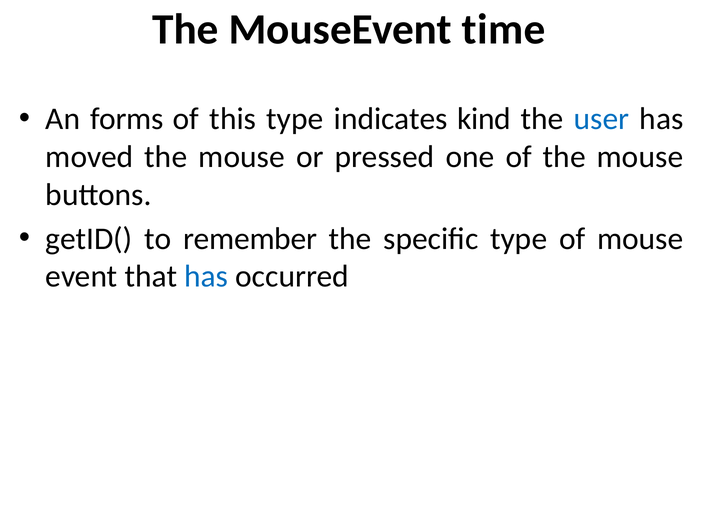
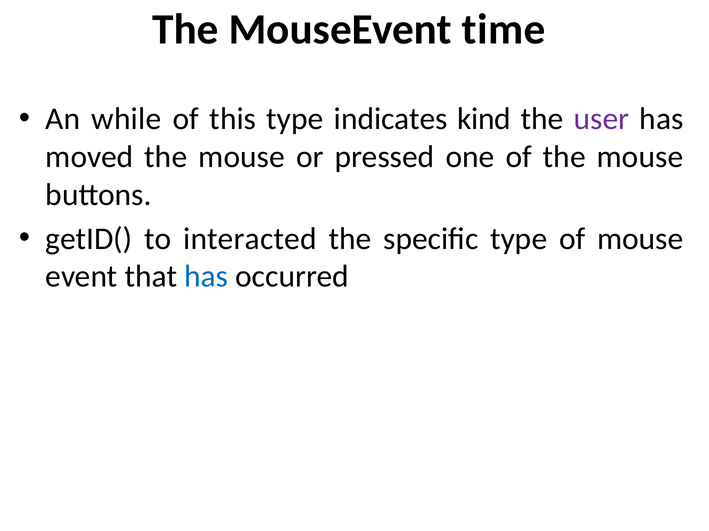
forms: forms -> while (126, 119)
user colour: blue -> purple (601, 119)
remember: remember -> interacted (250, 239)
